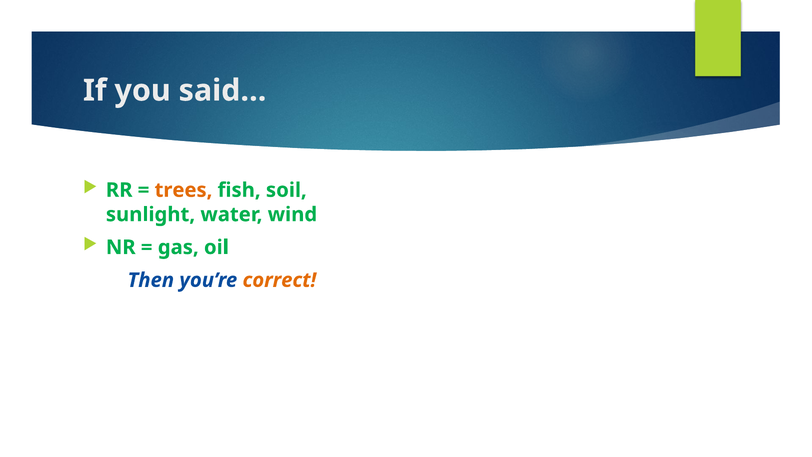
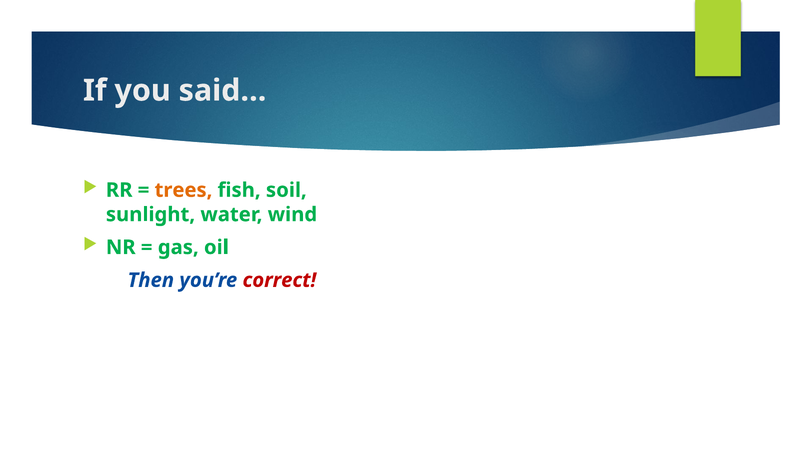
correct colour: orange -> red (279, 280)
